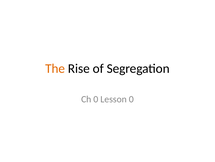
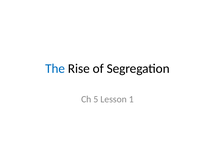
The colour: orange -> blue (55, 68)
Ch 0: 0 -> 5 (96, 99)
Lesson 0: 0 -> 1 (131, 99)
